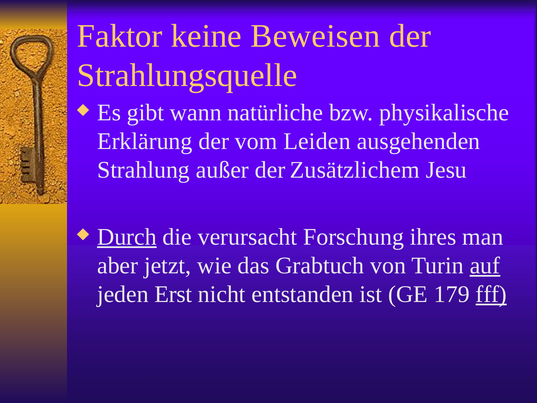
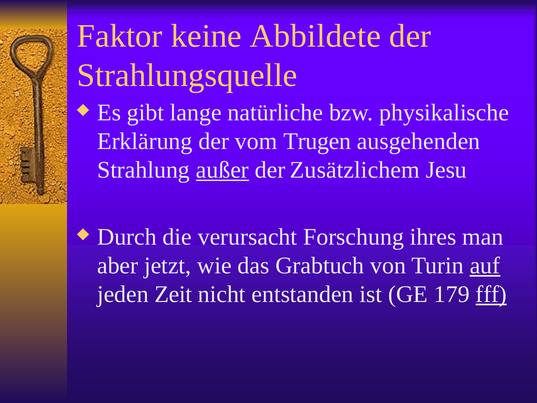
Beweisen: Beweisen -> Abbildete (315, 36)
wann: wann -> lange (196, 113)
Leiden: Leiden -> Trugen (317, 141)
außer underline: none -> present (222, 170)
Durch underline: present -> none (127, 237)
Erst: Erst -> Zeit (173, 294)
